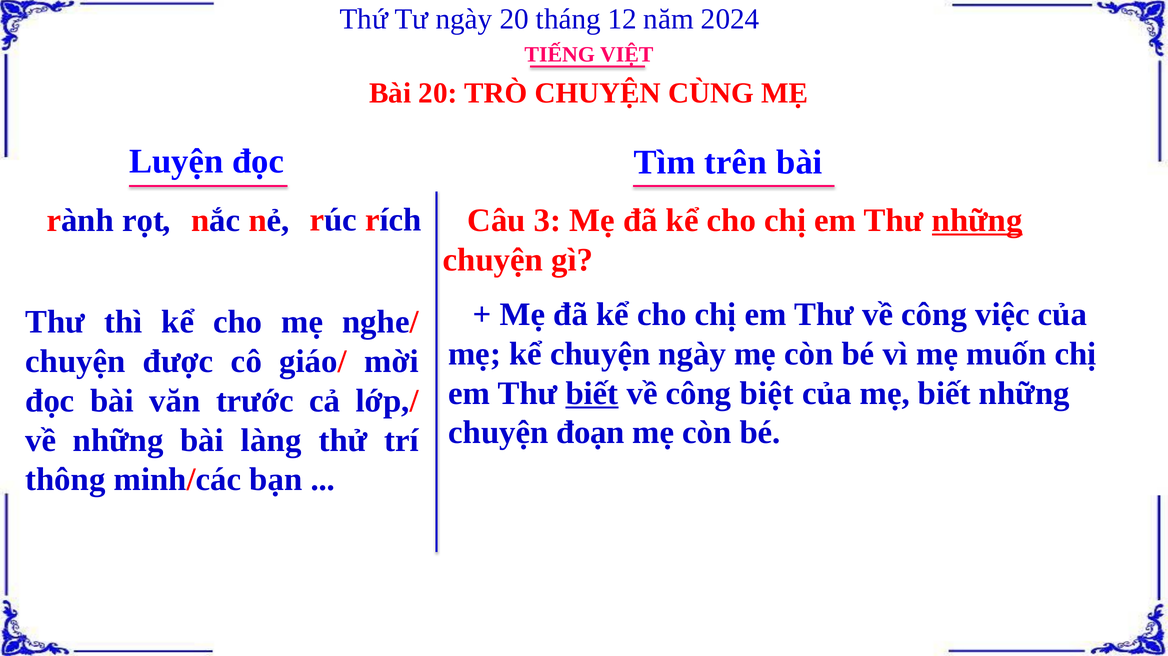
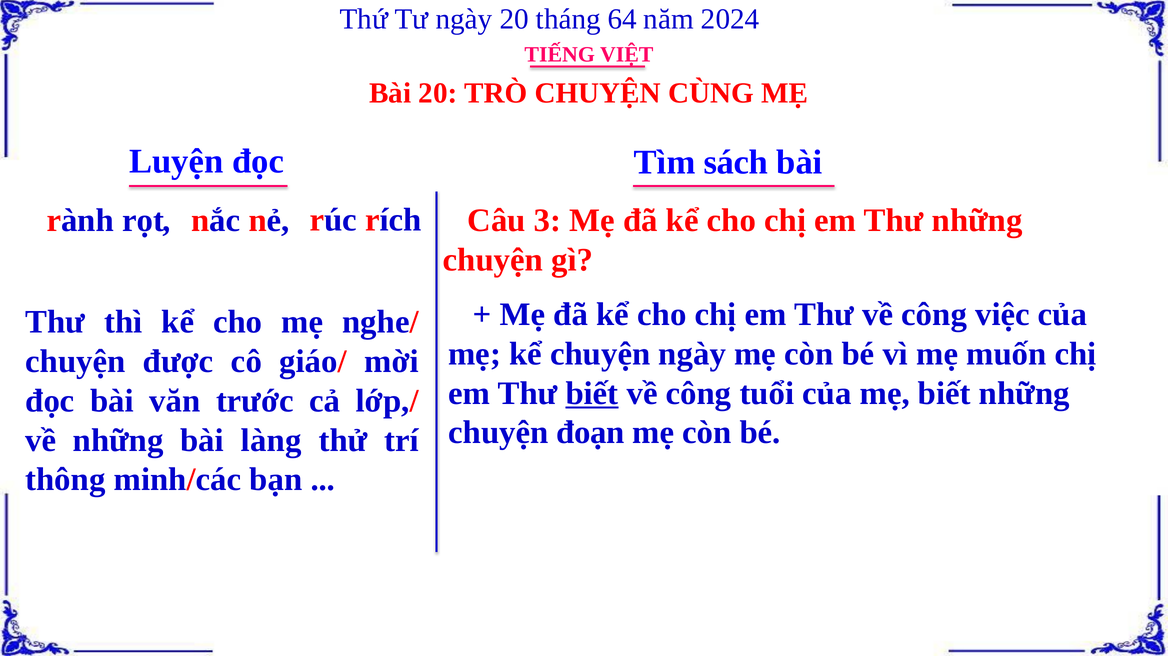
12: 12 -> 64 (622, 19)
trên: trên -> sách (736, 163)
những underline: present -> none (977, 221)
biệt: biệt -> tuổi (767, 393)
